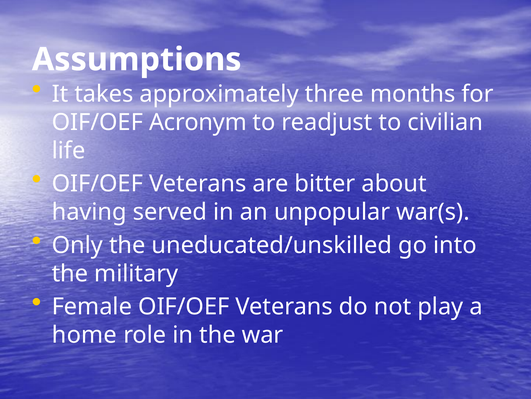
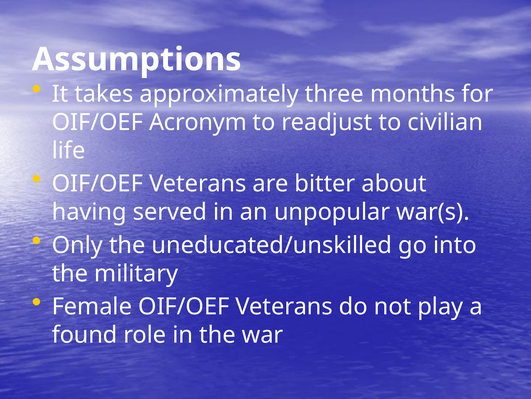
home: home -> found (85, 334)
